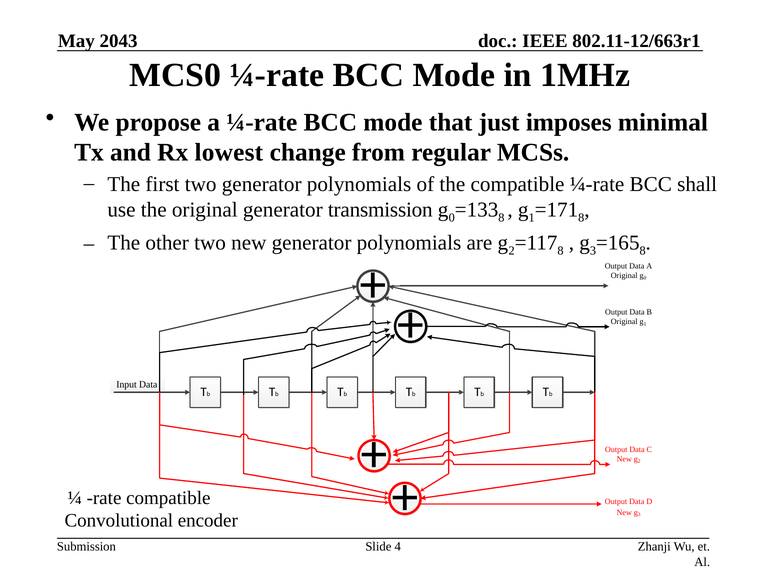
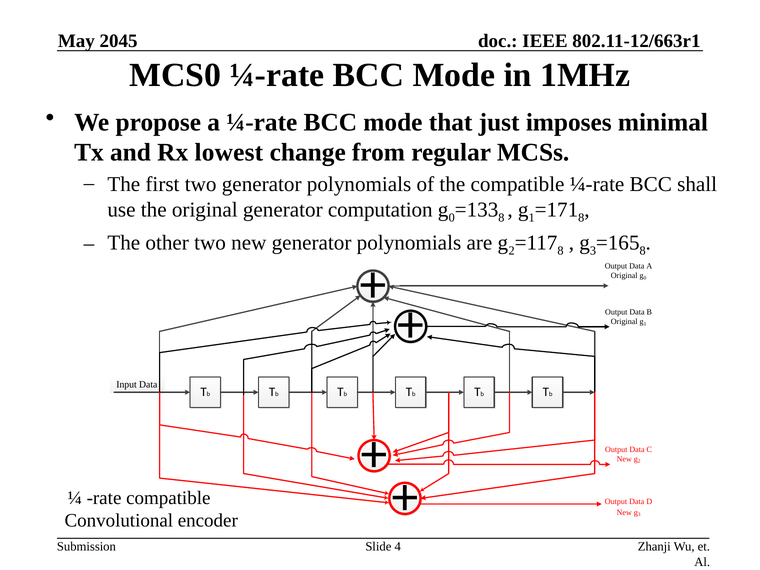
2043: 2043 -> 2045 (119, 41)
transmission: transmission -> computation (380, 210)
